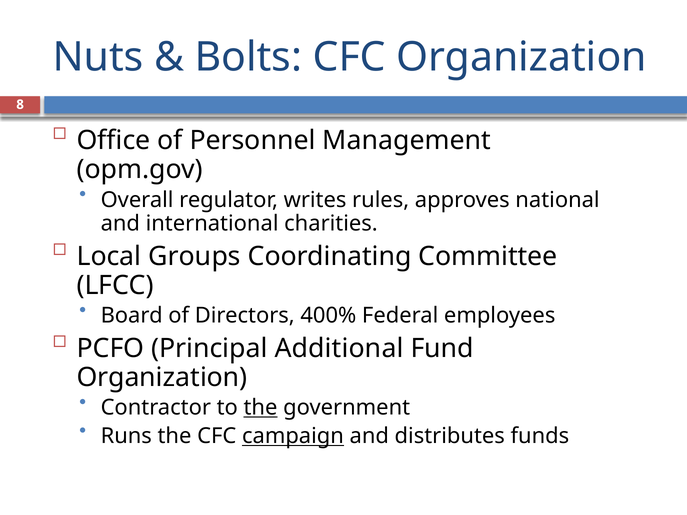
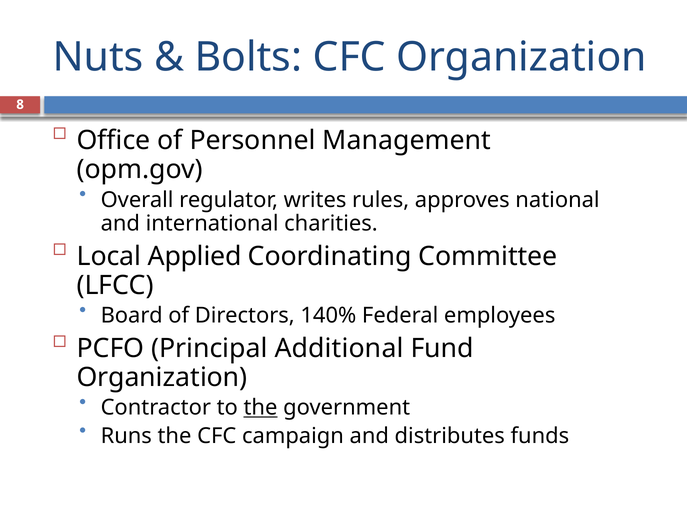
Groups: Groups -> Applied (195, 257)
400%: 400% -> 140% (328, 316)
campaign underline: present -> none (293, 436)
